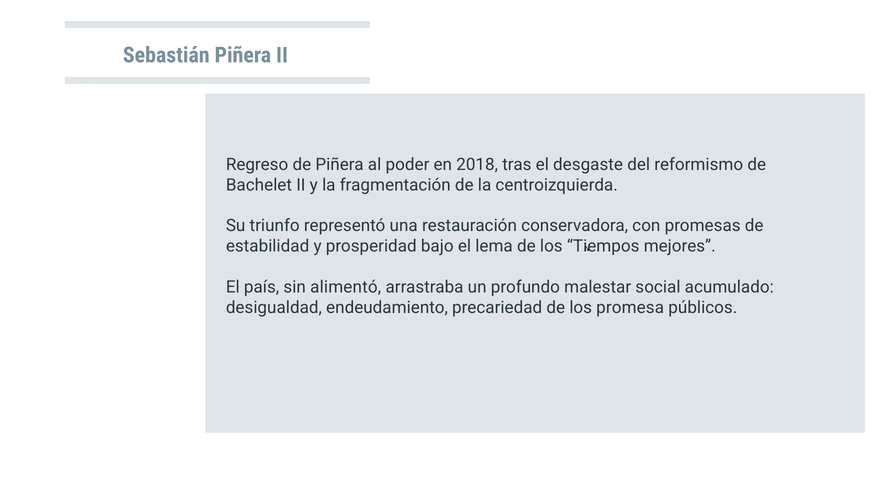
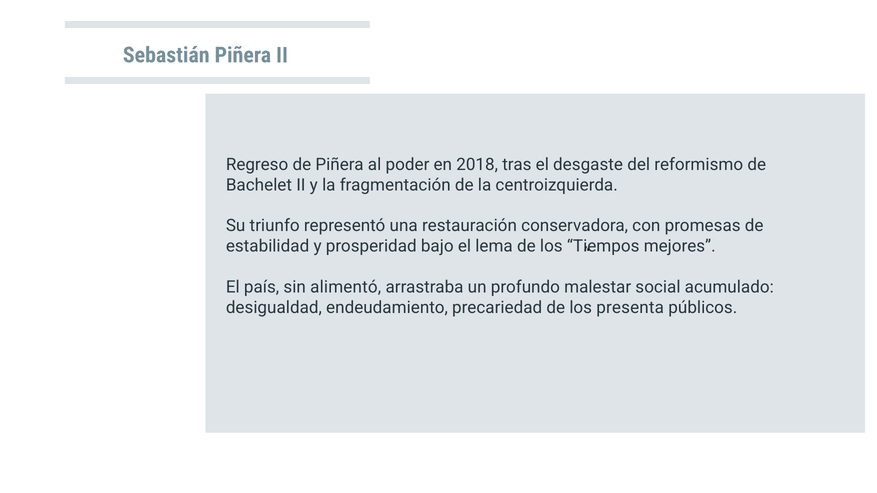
promesa: promesa -> presenta (630, 308)
